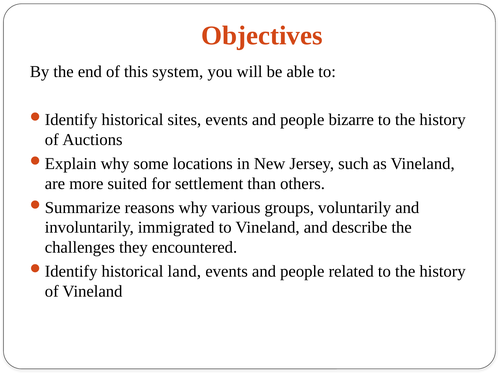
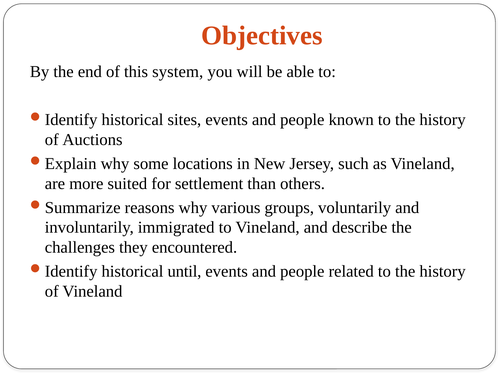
bizarre: bizarre -> known (351, 120)
land: land -> until (184, 272)
